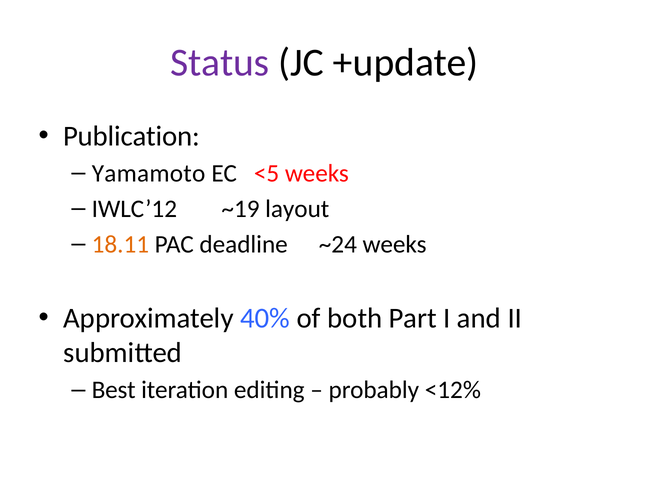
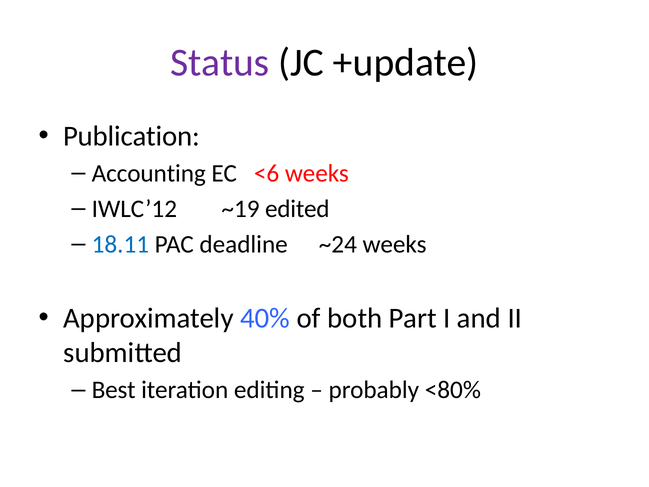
Yamamoto: Yamamoto -> Accounting (149, 173)
<5: <5 -> <6 (267, 173)
layout: layout -> edited (297, 209)
18.11 colour: orange -> blue (120, 244)
<12%: <12% -> <80% (453, 390)
